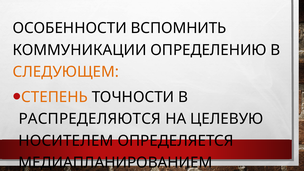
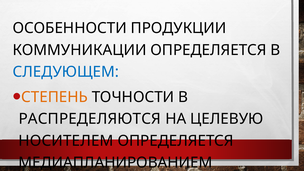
ВСПОМНИТЬ: ВСПОМНИТЬ -> ПРОДУКЦИИ (179, 28)
КОММУНИКАЦИИ ОПРЕДЕЛЕНИЮ: ОПРЕДЕЛЕНИЮ -> ОПРЕДЕЛЯЕТСЯ (209, 50)
СЛЕДУЮЩЕМ colour: orange -> blue (66, 72)
